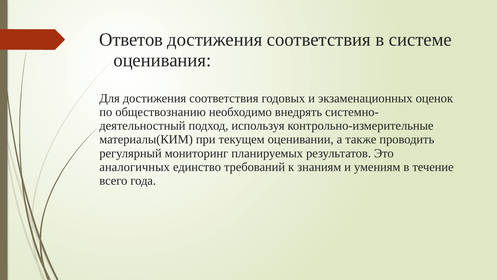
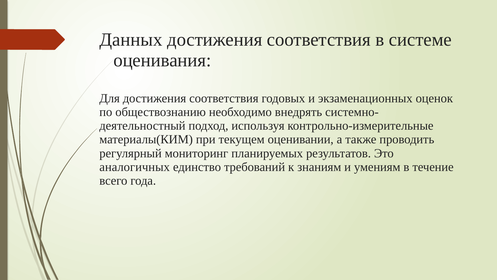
Ответов: Ответов -> Данных (131, 40)
